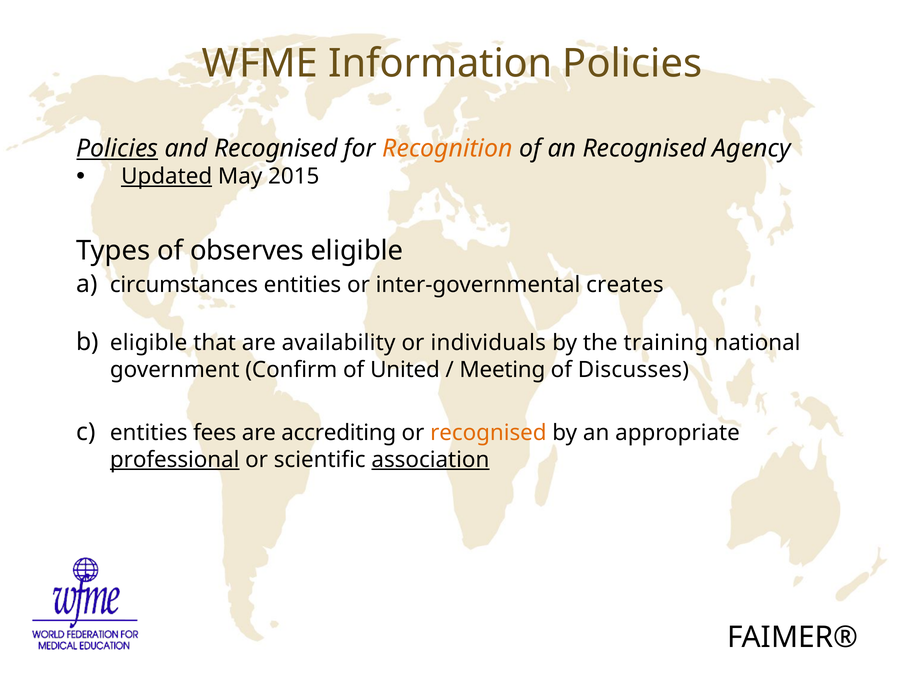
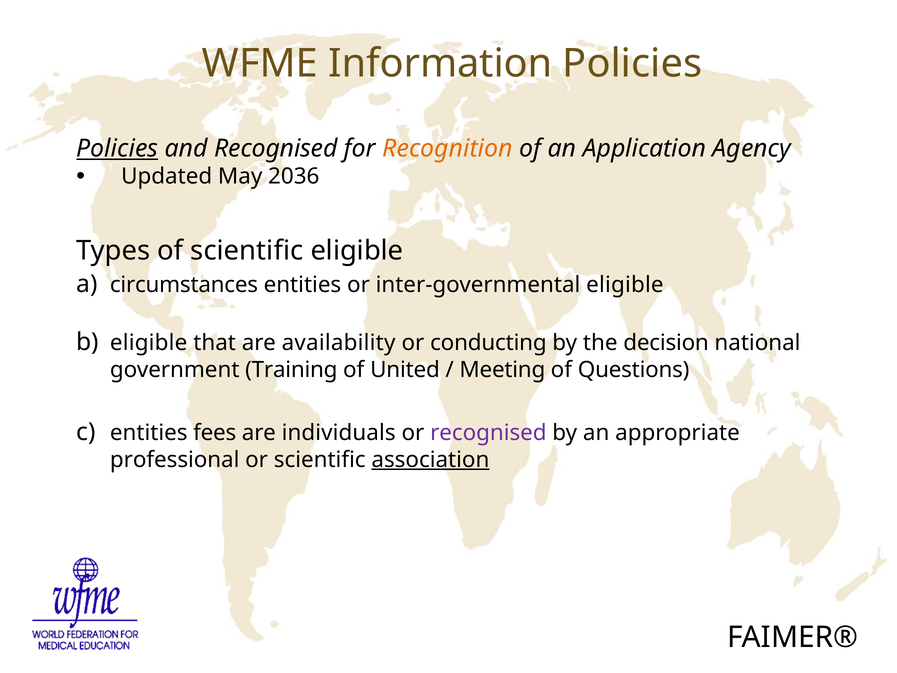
an Recognised: Recognised -> Application (645, 148)
Updated underline: present -> none (167, 177)
2015: 2015 -> 2036 (294, 177)
of observes: observes -> scientific (247, 251)
inter-governmental creates: creates -> eligible (625, 285)
individuals: individuals -> conducting (488, 343)
training: training -> decision (666, 343)
Confirm: Confirm -> Training (291, 370)
Discusses: Discusses -> Questions (634, 370)
accrediting: accrediting -> individuals (339, 433)
recognised colour: orange -> purple (488, 433)
professional underline: present -> none (175, 460)
